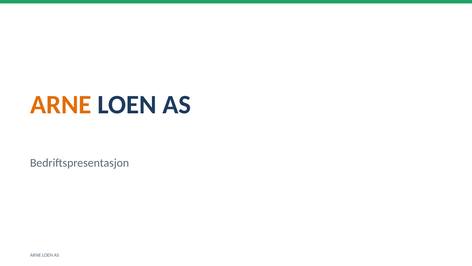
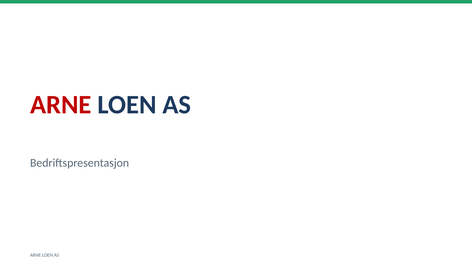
ARNE colour: orange -> red (61, 105)
